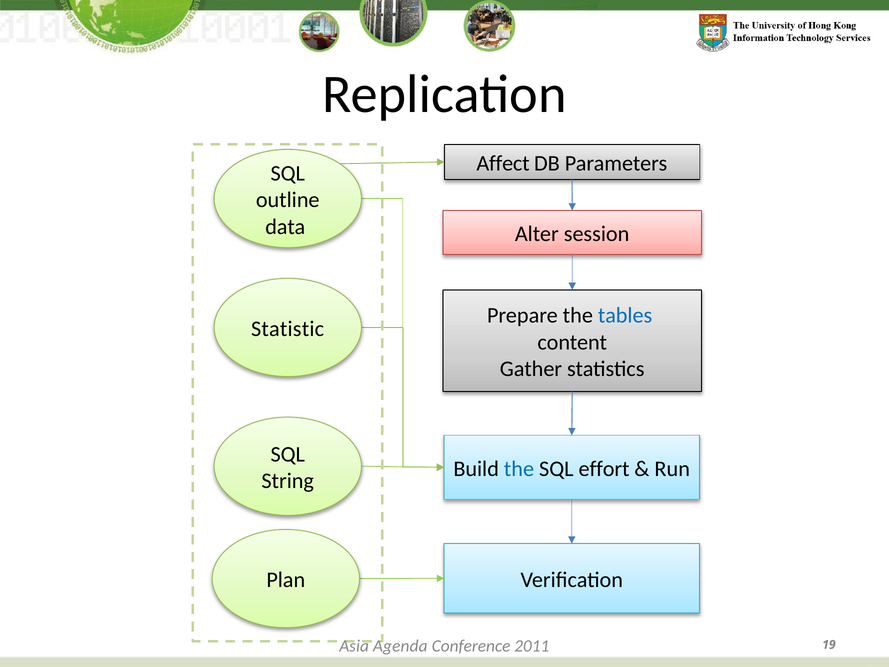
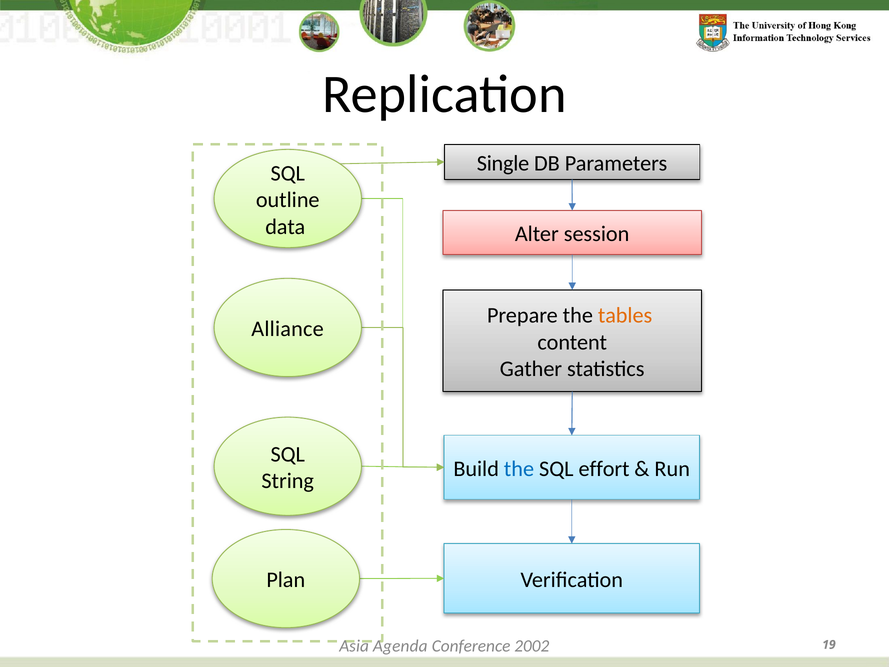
Affect: Affect -> Single (503, 163)
tables colour: blue -> orange (625, 316)
Statistic: Statistic -> Alliance (288, 329)
2011: 2011 -> 2002 (532, 646)
